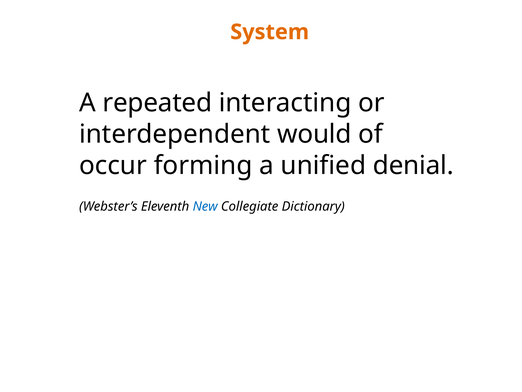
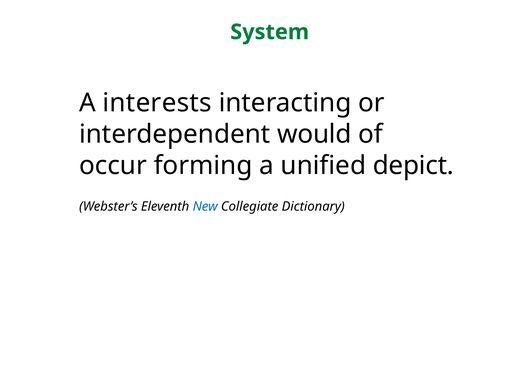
System colour: orange -> green (270, 32)
repeated: repeated -> interests (157, 103)
denial: denial -> depict (413, 165)
